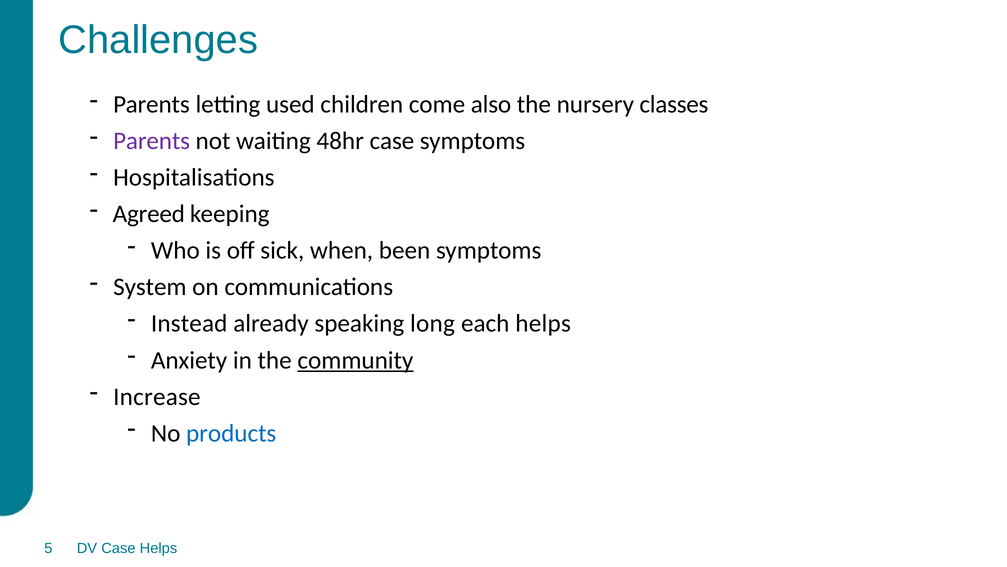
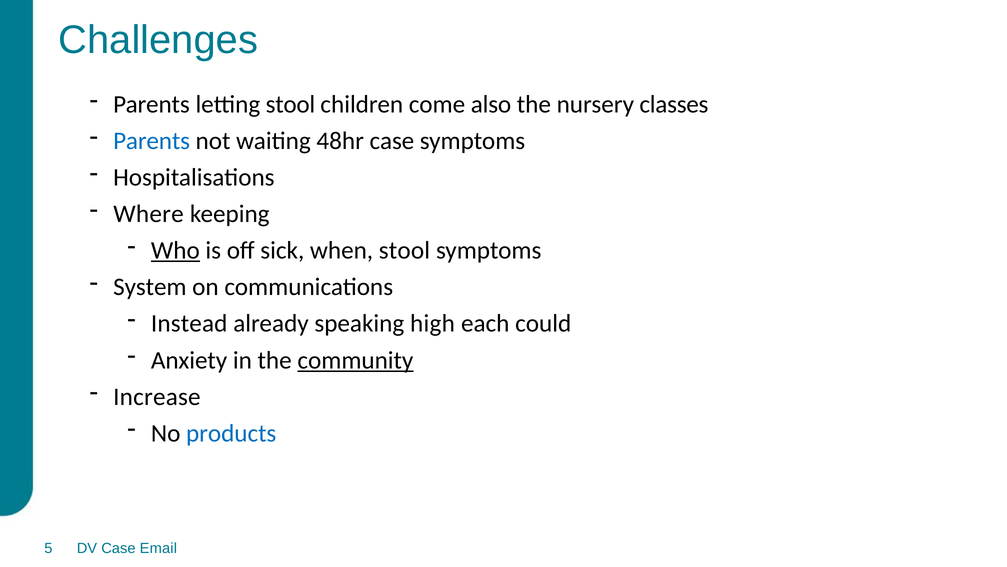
letting used: used -> stool (290, 104)
Parents colour: purple -> blue (152, 141)
Agreed: Agreed -> Where (149, 214)
Who underline: none -> present (175, 250)
when been: been -> stool (404, 250)
long: long -> high (432, 323)
each helps: helps -> could (543, 323)
Case Helps: Helps -> Email (158, 548)
